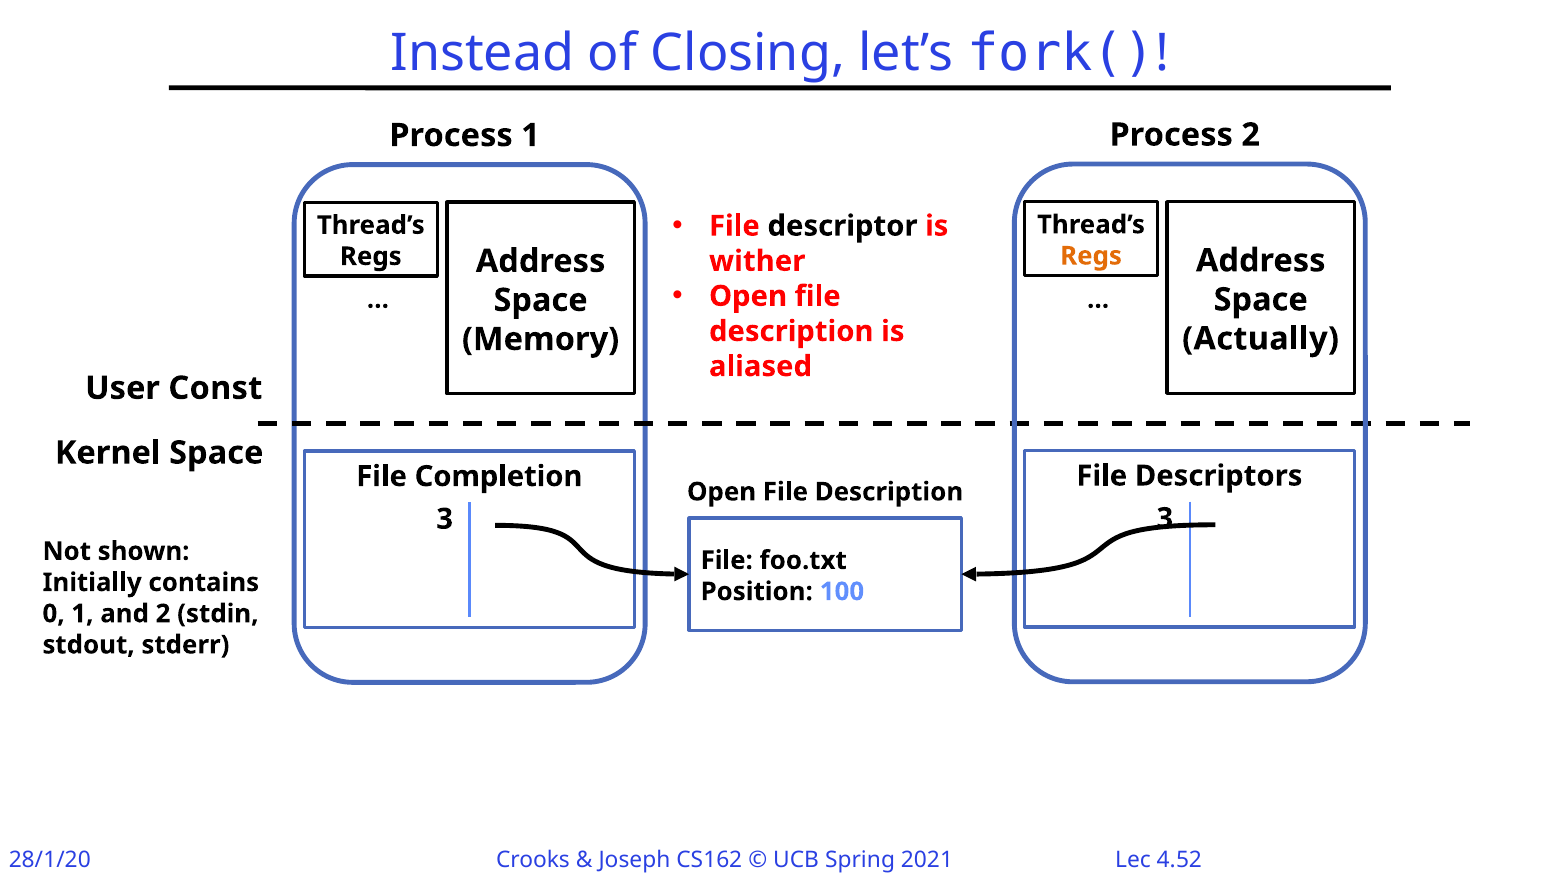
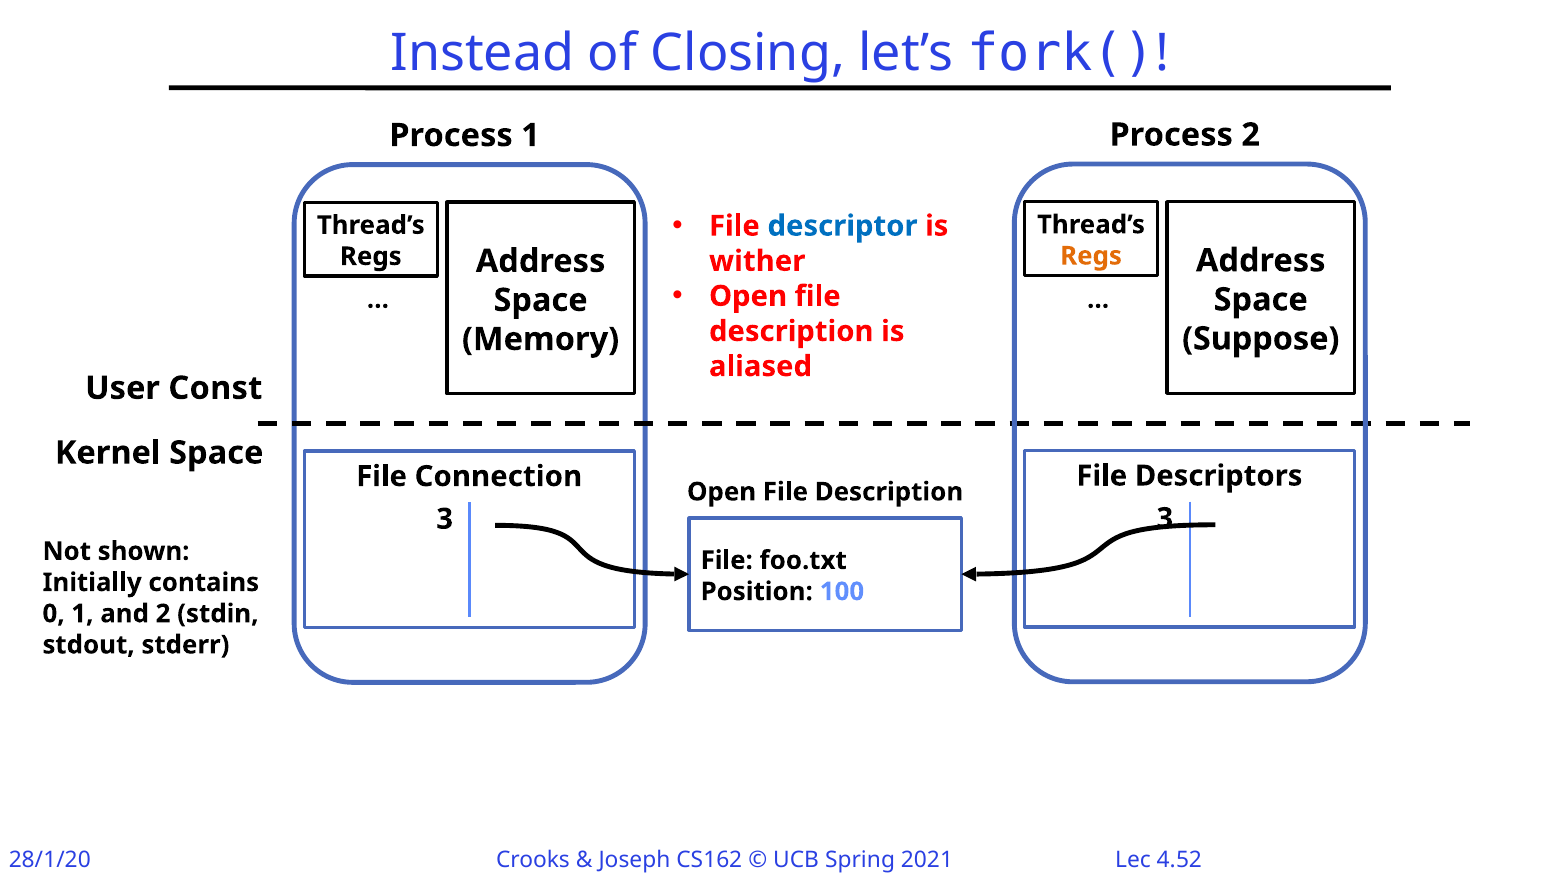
descriptor colour: black -> blue (842, 226)
Actually: Actually -> Suppose (1261, 339)
Completion: Completion -> Connection (498, 476)
